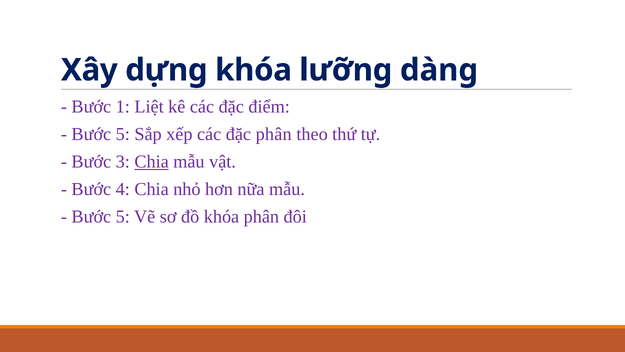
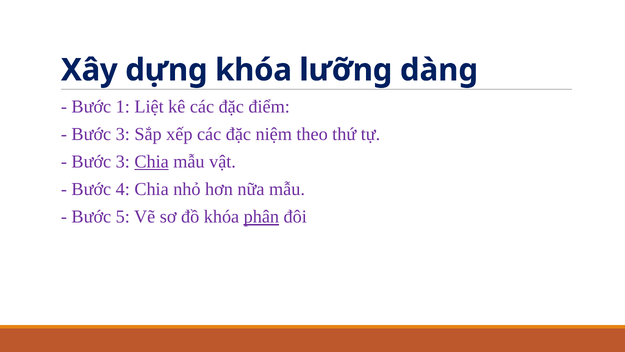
5: 5 -> 3 (123, 134)
đặc phân: phân -> niệm (274, 134)
phân underline: none -> present (261, 217)
